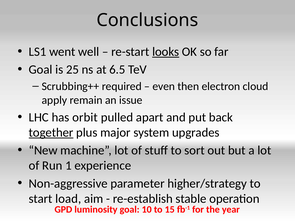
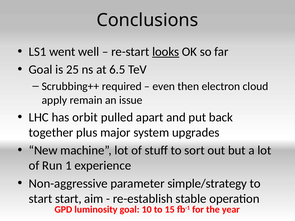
together underline: present -> none (51, 133)
higher/strategy: higher/strategy -> simple/strategy (207, 184)
start load: load -> start (68, 199)
